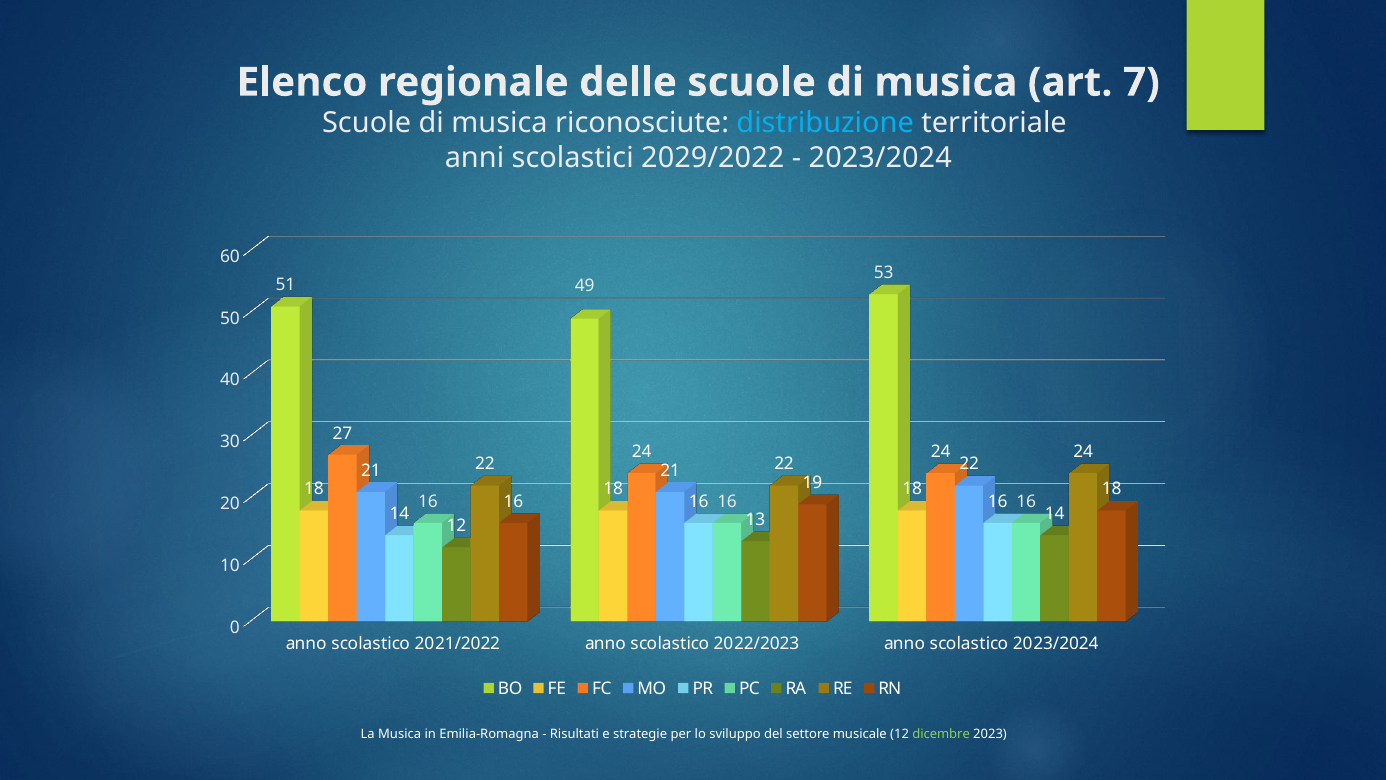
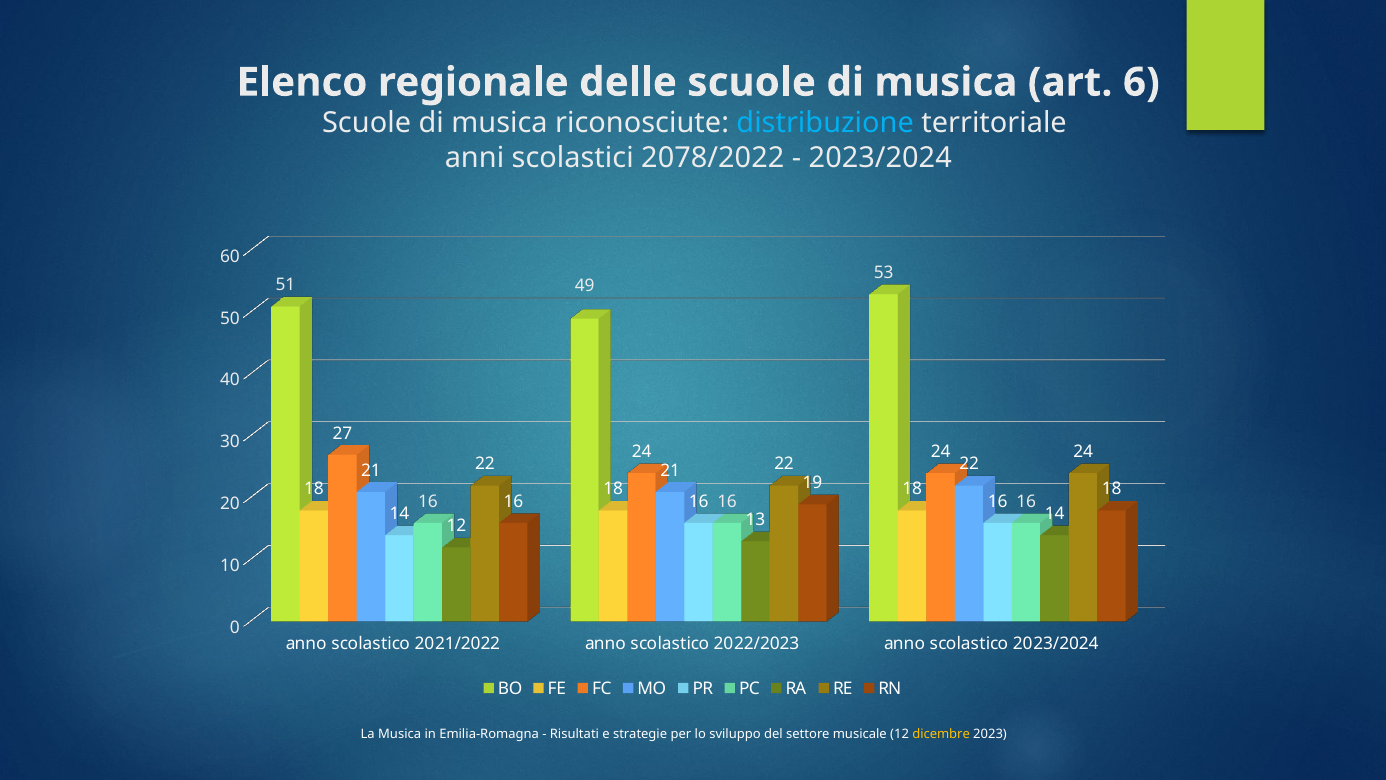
7: 7 -> 6 (1141, 82)
2029/2022: 2029/2022 -> 2078/2022 (713, 158)
dicembre colour: light green -> yellow (941, 733)
